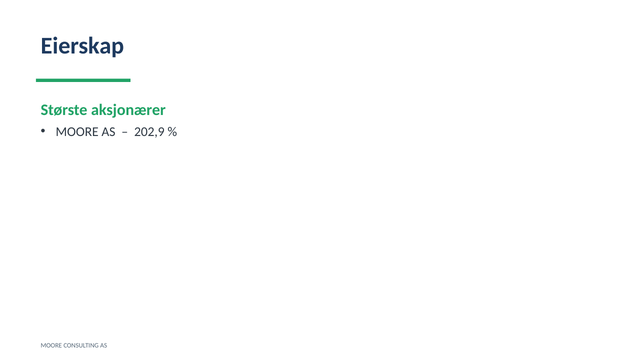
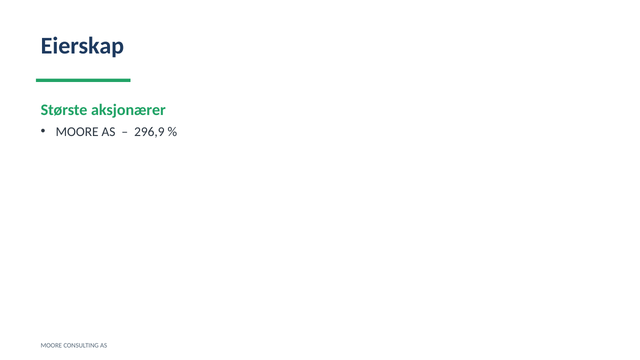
202,9: 202,9 -> 296,9 (149, 132)
